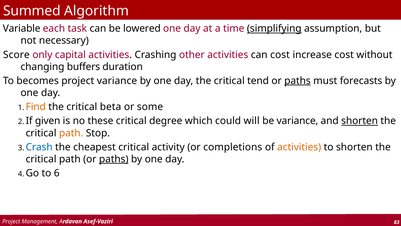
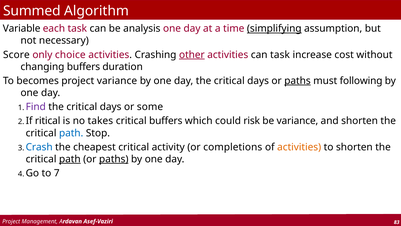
lowered: lowered -> analysis (142, 29)
capital: capital -> choice (70, 55)
other underline: none -> present (192, 55)
can cost: cost -> task (280, 55)
day the critical tend: tend -> days (258, 81)
forecasts: forecasts -> following (361, 81)
Find colour: orange -> purple (36, 107)
beta: beta -> days (111, 107)
given: given -> ritical (48, 121)
these: these -> takes (100, 121)
critical degree: degree -> buffers (166, 121)
will: will -> risk (252, 121)
shorten underline: present -> none (360, 121)
path colour: orange -> blue (71, 133)
path underline: none -> present (70, 159)
6: 6 -> 7 (57, 173)
